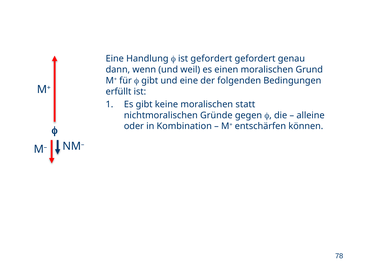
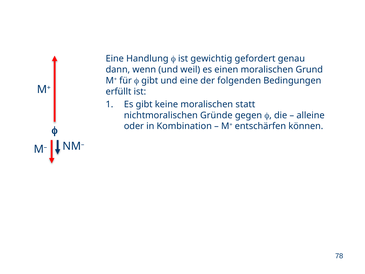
ist gefordert: gefordert -> gewichtig (211, 59)
